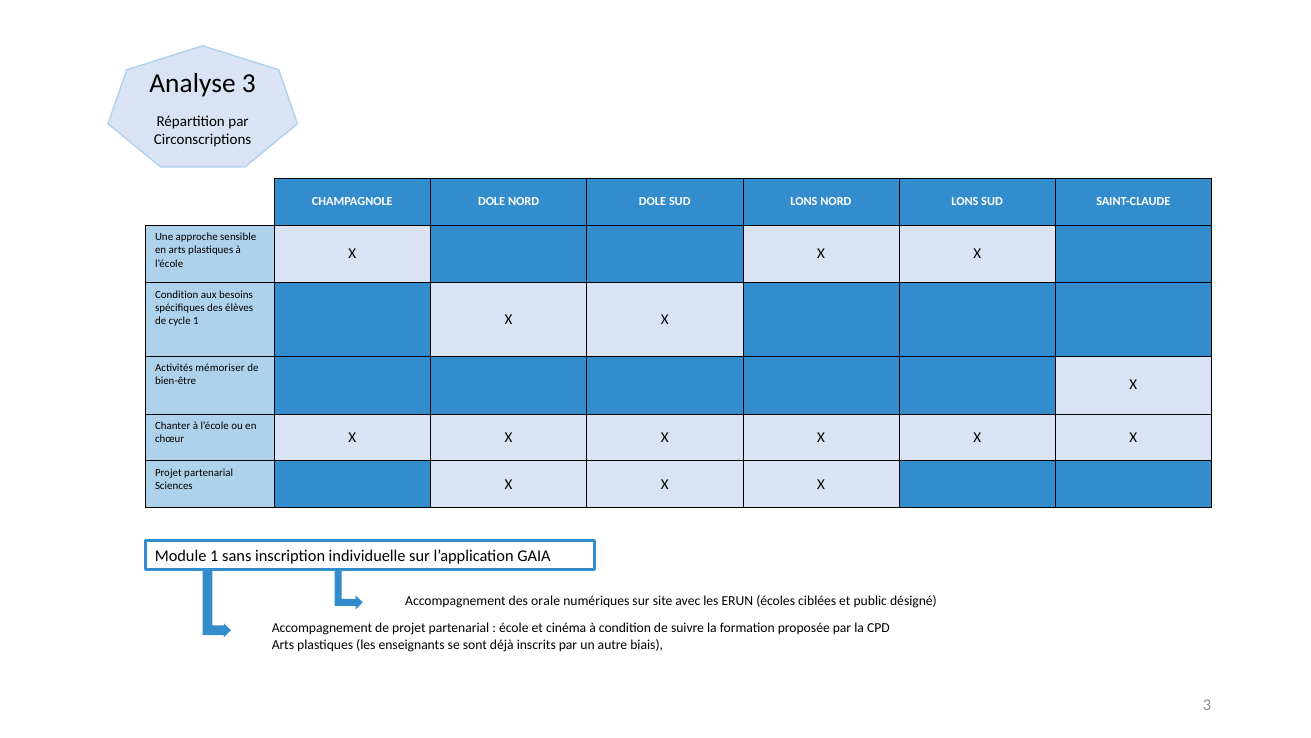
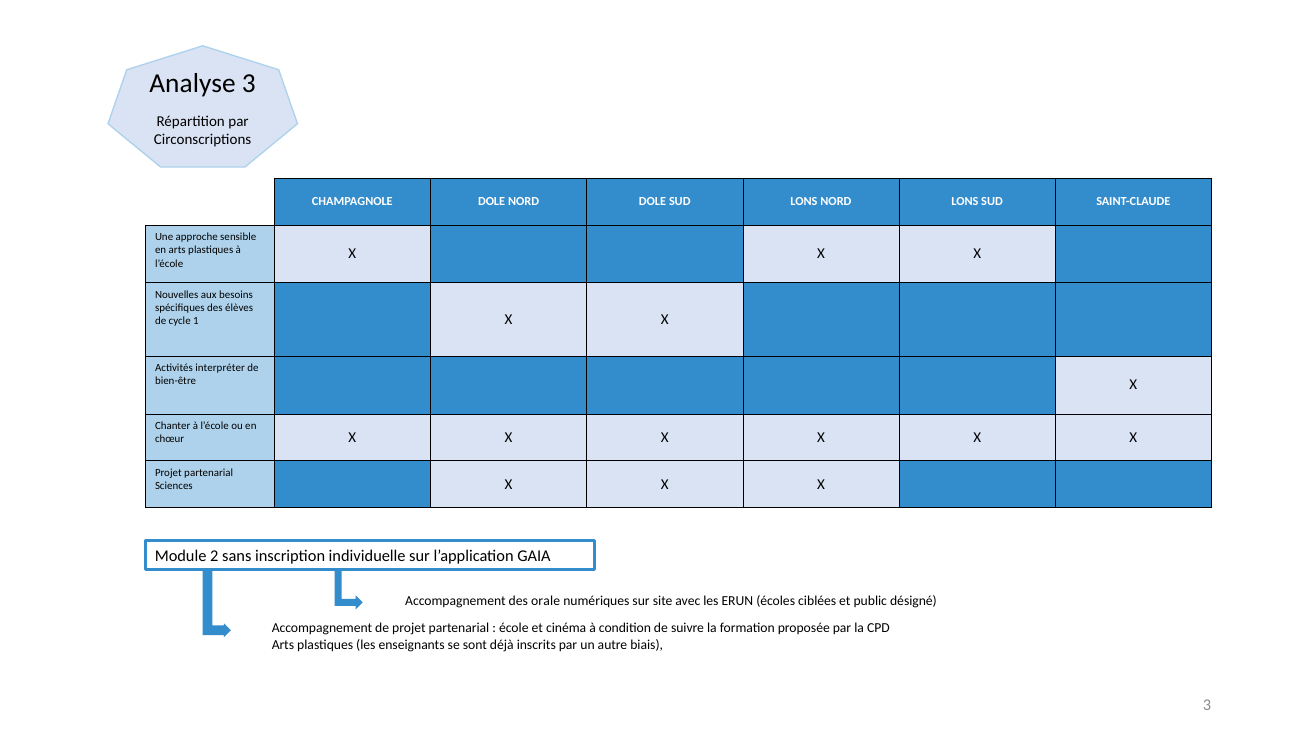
Condition: Condition -> Nouvelles (177, 294)
mémoriser: mémoriser -> interpréter (220, 367)
Module 1: 1 -> 2 (214, 556)
